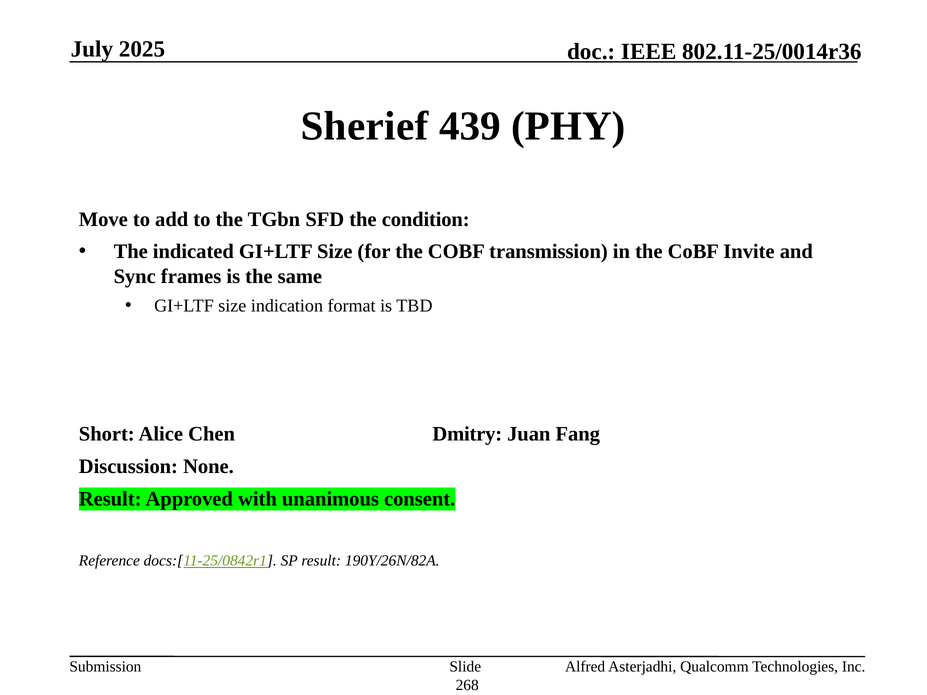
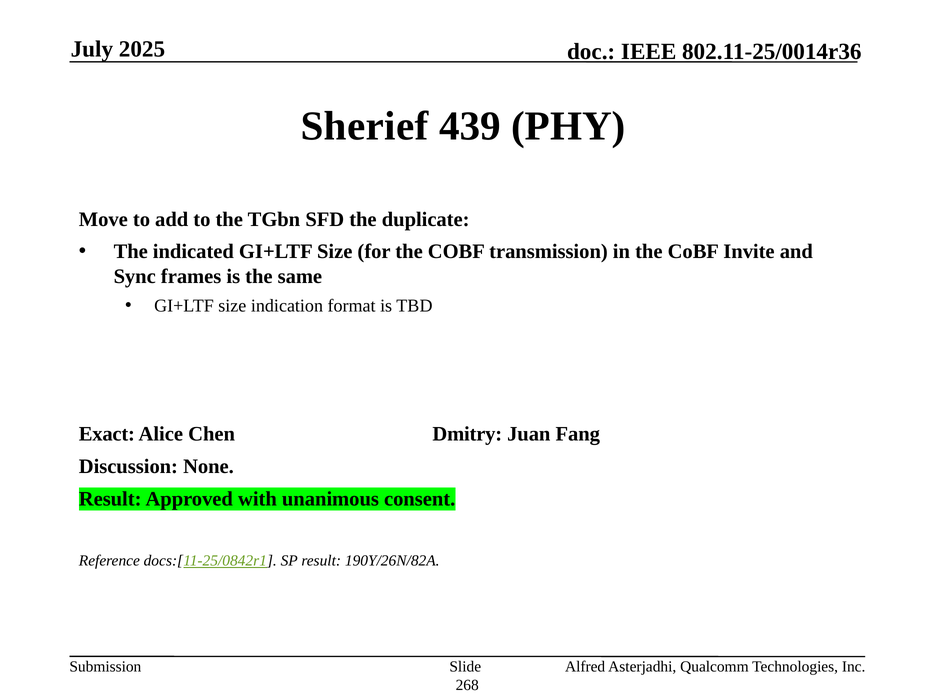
condition: condition -> duplicate (426, 219)
Short: Short -> Exact (107, 434)
